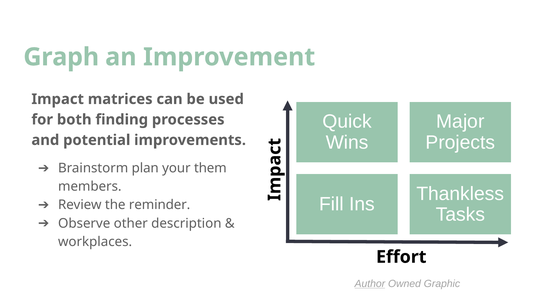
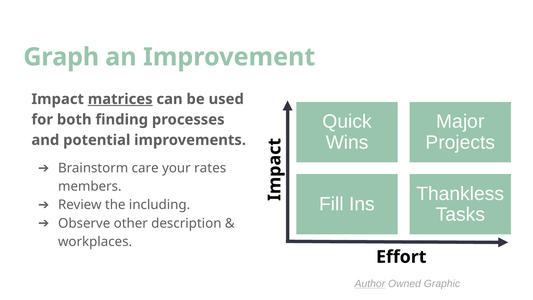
matrices underline: none -> present (120, 99)
plan: plan -> care (145, 168)
them: them -> rates (210, 168)
reminder: reminder -> including (160, 205)
